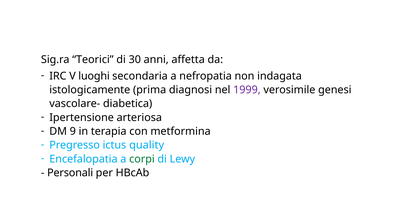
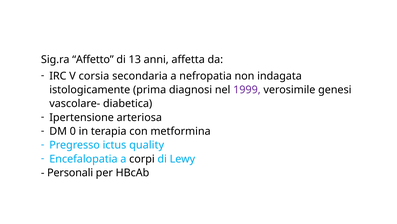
Teorici: Teorici -> Affetto (93, 59)
30: 30 -> 13 (135, 59)
luoghi: luoghi -> corsia (94, 76)
9: 9 -> 0 (73, 131)
corpi colour: green -> black (142, 159)
